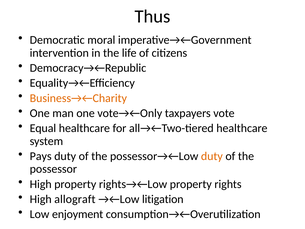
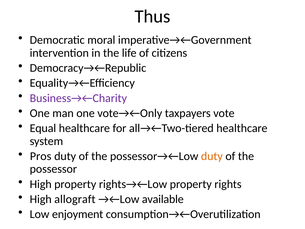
Business→←Charity colour: orange -> purple (78, 98)
Pays: Pays -> Pros (41, 156)
litigation: litigation -> available (163, 199)
